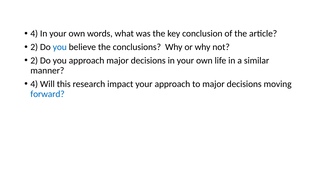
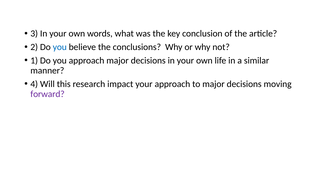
4: 4 -> 3 (34, 34)
2: 2 -> 1 (34, 60)
forward colour: blue -> purple (48, 94)
